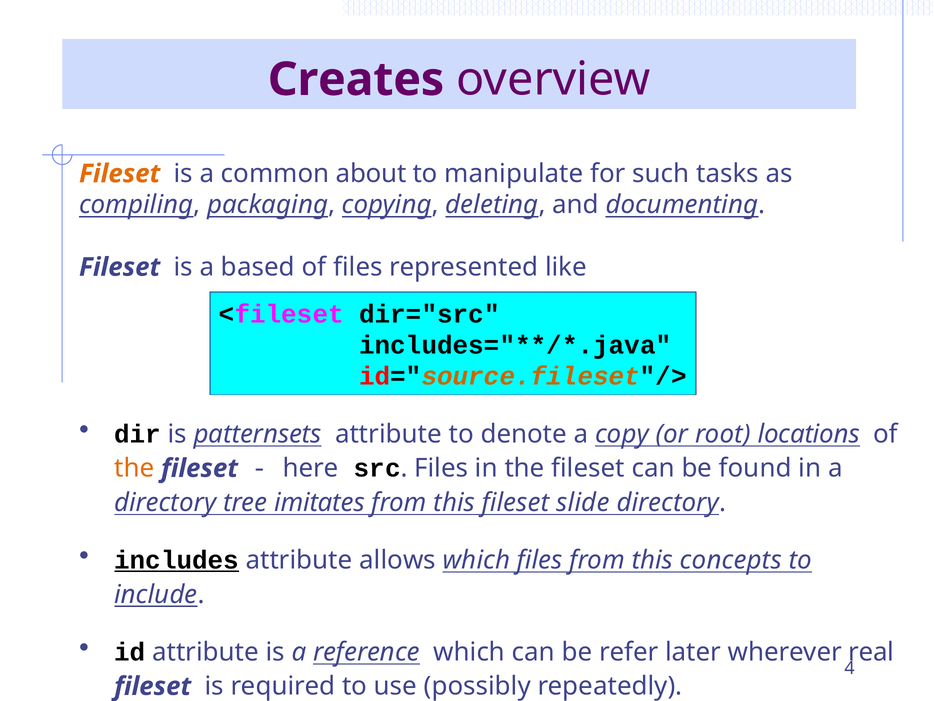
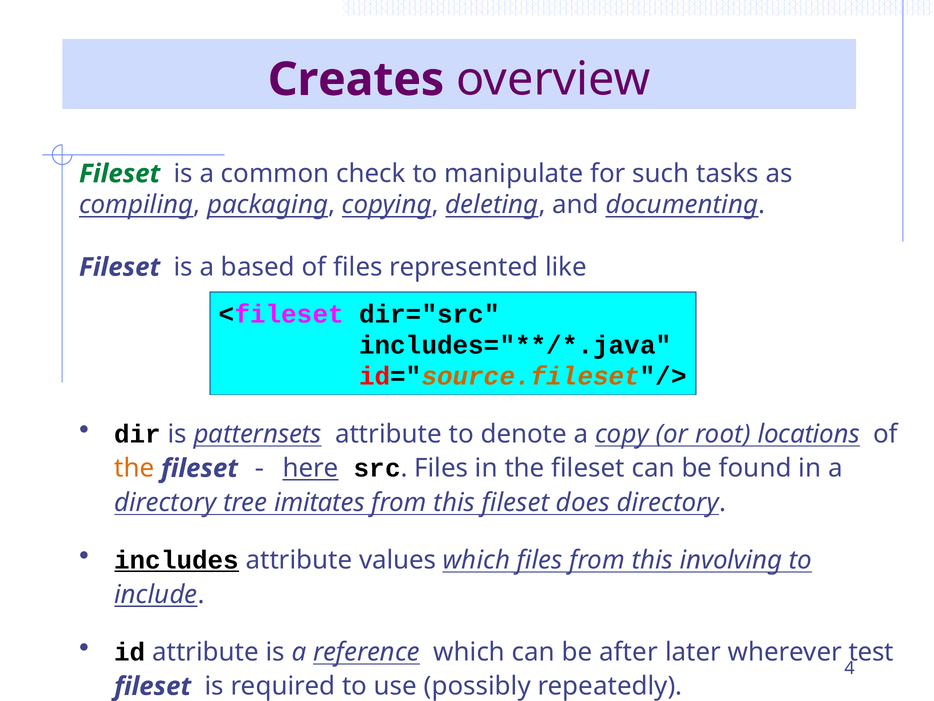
Fileset colour: orange -> green (120, 174)
about: about -> check (371, 174)
here underline: none -> present (311, 468)
slide: slide -> does (583, 502)
allows: allows -> values (398, 560)
concepts: concepts -> involving (731, 560)
refer: refer -> after (629, 652)
real: real -> test (871, 652)
